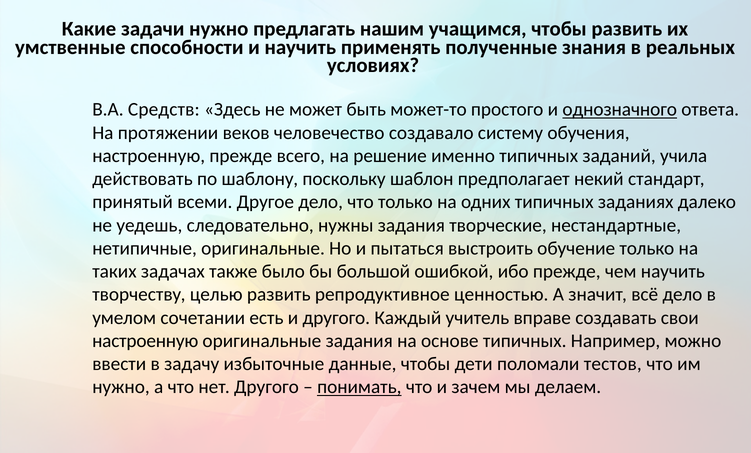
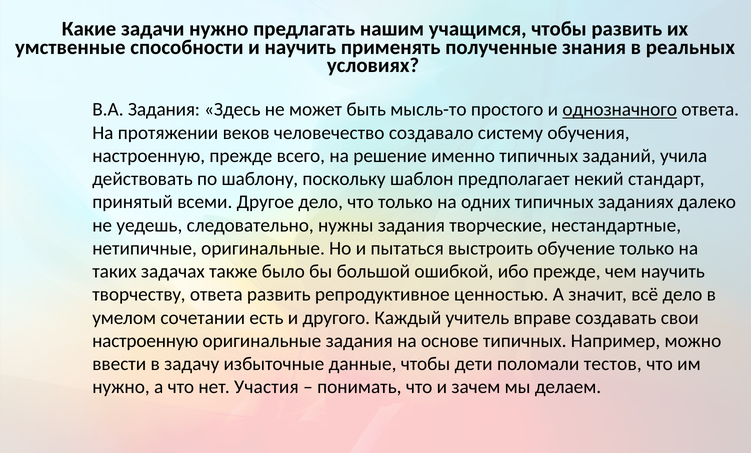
В.А Средств: Средств -> Задания (164, 110)
может-то: может-то -> мысль-то (428, 110)
творчеству целью: целью -> ответа (216, 294)
нет Другого: Другого -> Участия (266, 387)
понимать underline: present -> none (359, 387)
